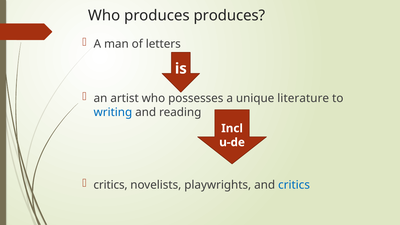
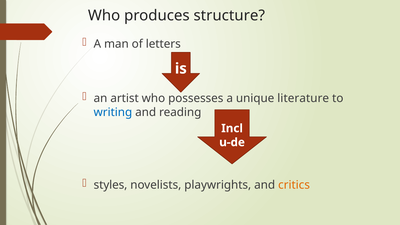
produces produces: produces -> structure (229, 16)
critics: critics -> styles (111, 185)
critics colour: blue -> orange (294, 185)
